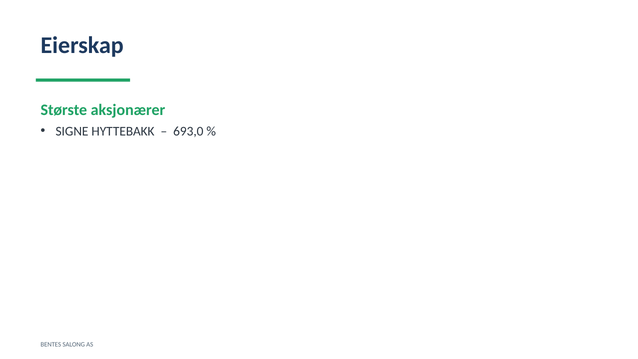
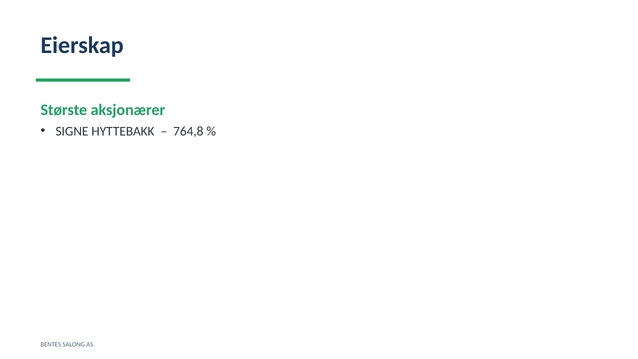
693,0: 693,0 -> 764,8 (188, 131)
